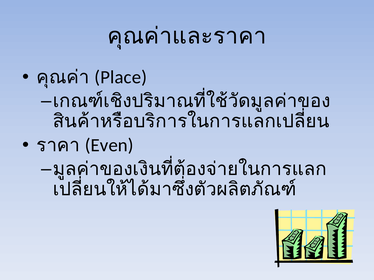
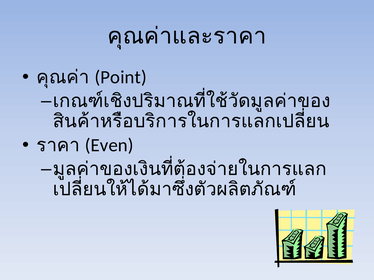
Place: Place -> Point (121, 77)
